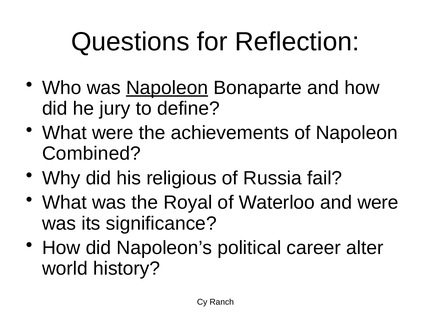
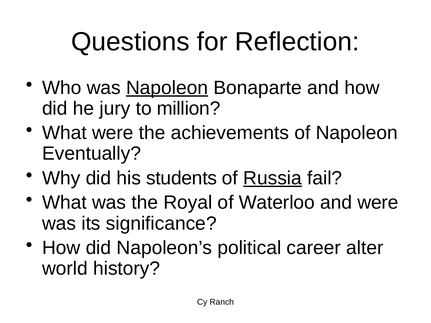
define: define -> million (189, 109)
Combined: Combined -> Eventually (92, 154)
religious: religious -> students (182, 178)
Russia underline: none -> present (273, 178)
